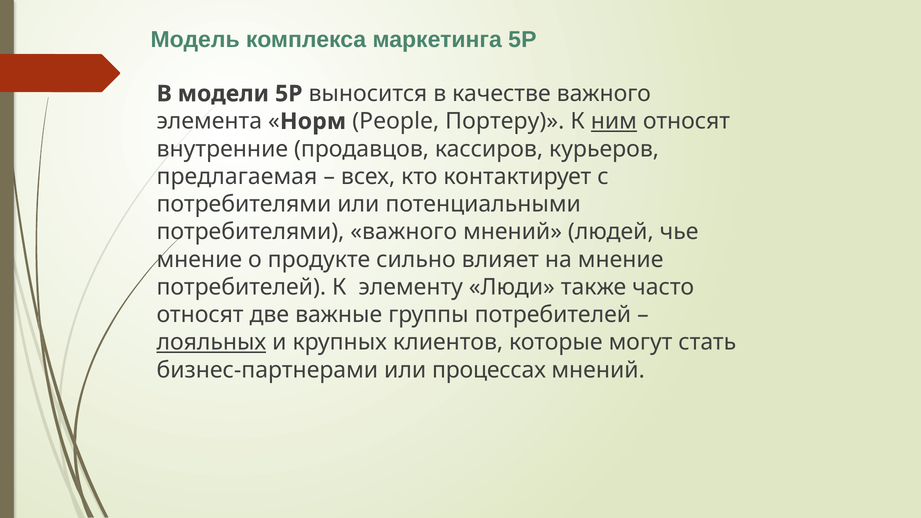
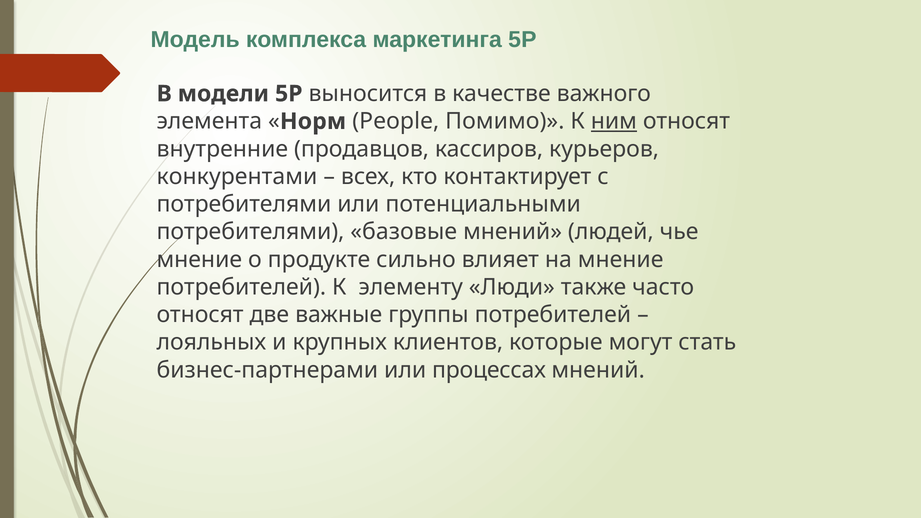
Портеру: Портеру -> Помимо (505, 121)
предлагаемая: предлагаемая -> конкурентами (237, 177)
потребителями важного: важного -> базовые (404, 232)
лояльных underline: present -> none (211, 342)
